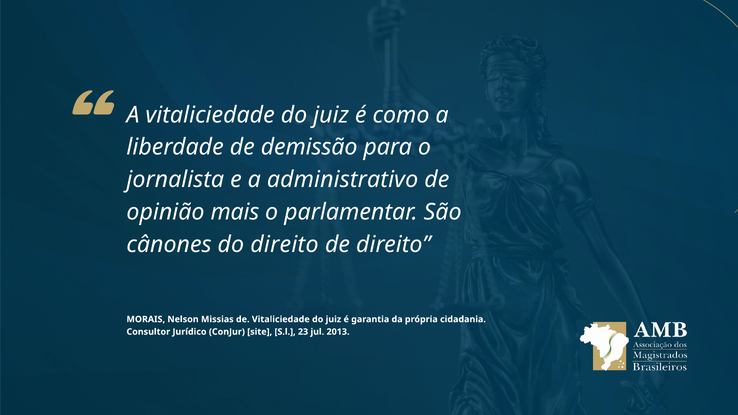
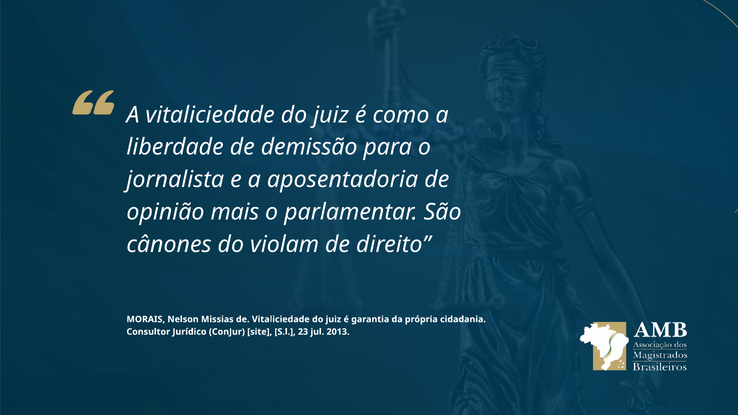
administrativo: administrativo -> aposentadoria (343, 180)
do direito: direito -> violam (285, 245)
